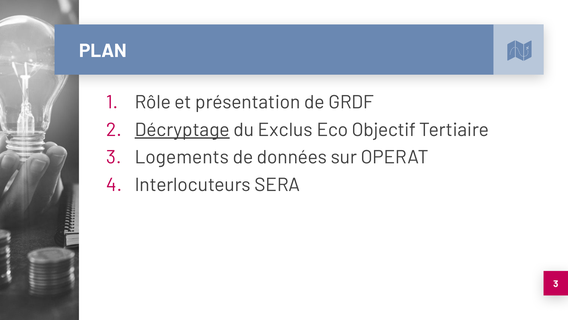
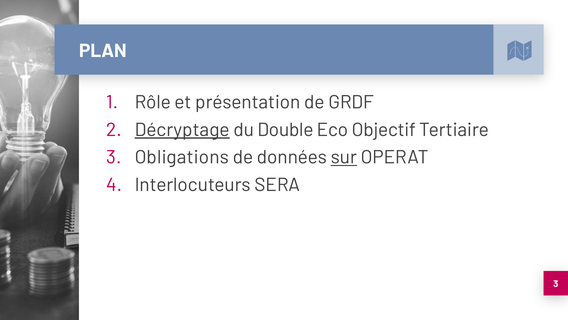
Exclus: Exclus -> Double (285, 130)
Logements: Logements -> Obligations (182, 157)
sur underline: none -> present (344, 157)
